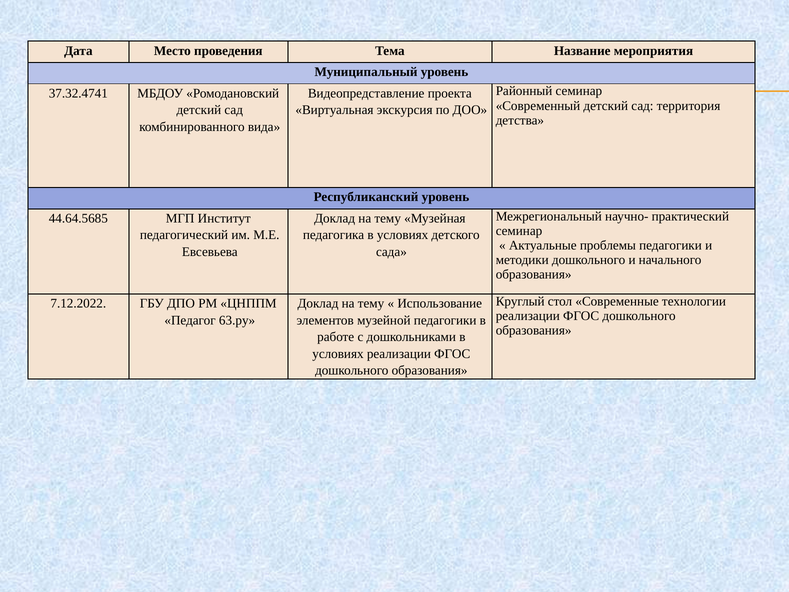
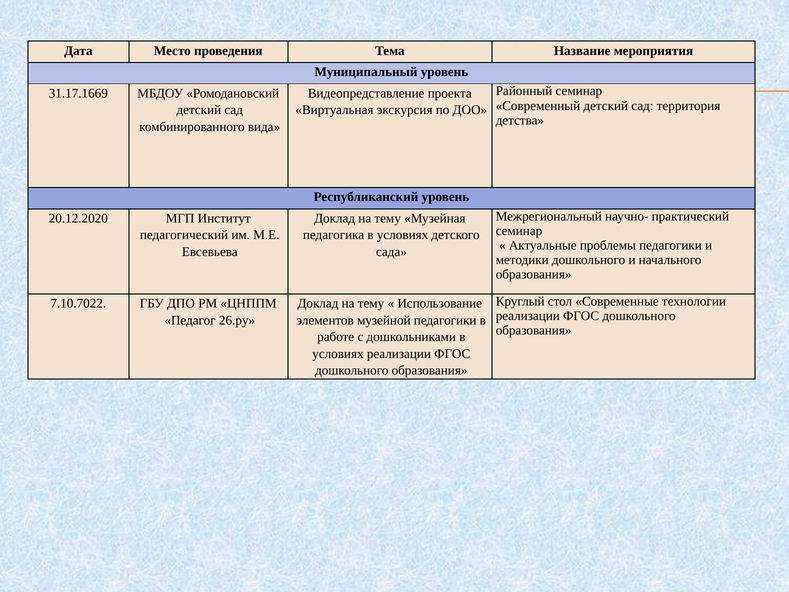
37.32.4741: 37.32.4741 -> 31.17.1669 (78, 93)
44.64.5685: 44.64.5685 -> 20.12.2020 (78, 218)
7.12.2022: 7.12.2022 -> 7.10.7022 (78, 303)
63.ру: 63.ру -> 26.ру (237, 320)
